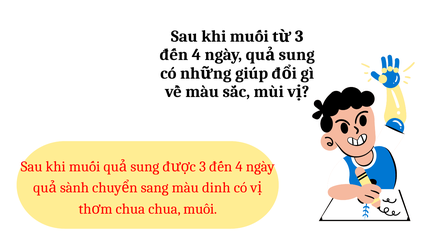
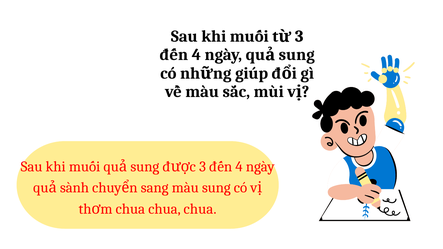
màu dinh: dinh -> sung (216, 188)
chua chua muối: muối -> chua (200, 209)
